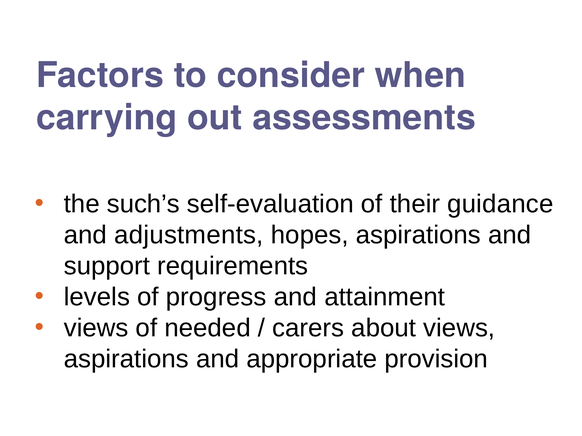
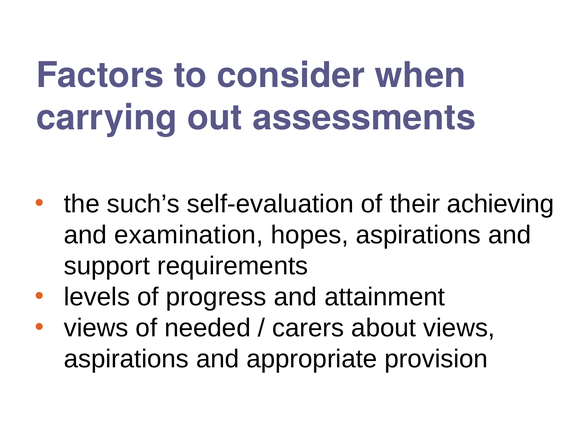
guidance: guidance -> achieving (501, 204)
adjustments: adjustments -> examination (189, 235)
